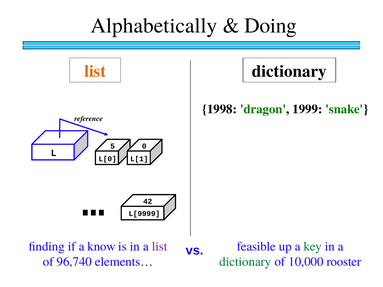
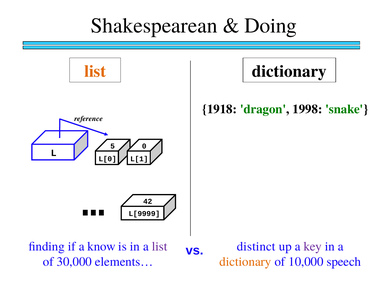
Alphabetically: Alphabetically -> Shakespearean (154, 26)
1998: 1998 -> 1918 (219, 109)
1999: 1999 -> 1998 (307, 109)
feasible: feasible -> distinct (256, 247)
key colour: green -> purple (313, 247)
dictionary colour: green -> orange (245, 262)
rooster: rooster -> speech (344, 262)
96,740: 96,740 -> 30,000 (74, 262)
